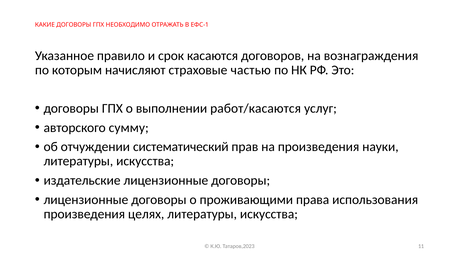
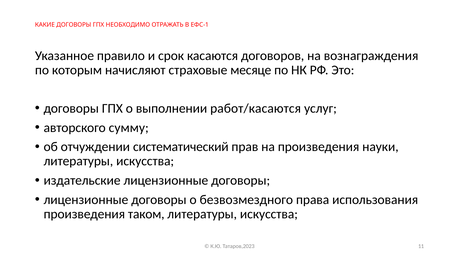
частью: частью -> месяце (251, 70)
проживающими: проживающими -> безвозмездного (246, 200)
целях: целях -> таком (146, 214)
